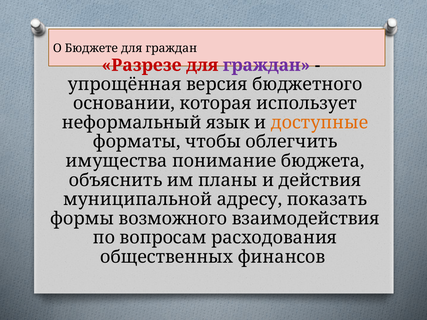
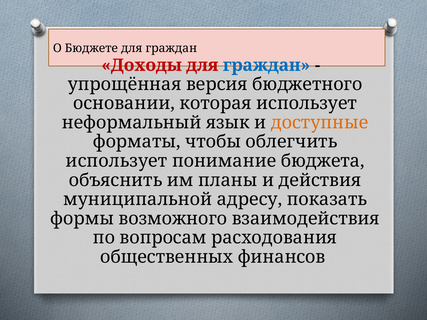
Разрезе: Разрезе -> Доходы (142, 65)
граждан colour: purple -> blue (266, 65)
имущества: имущества -> использует (116, 161)
